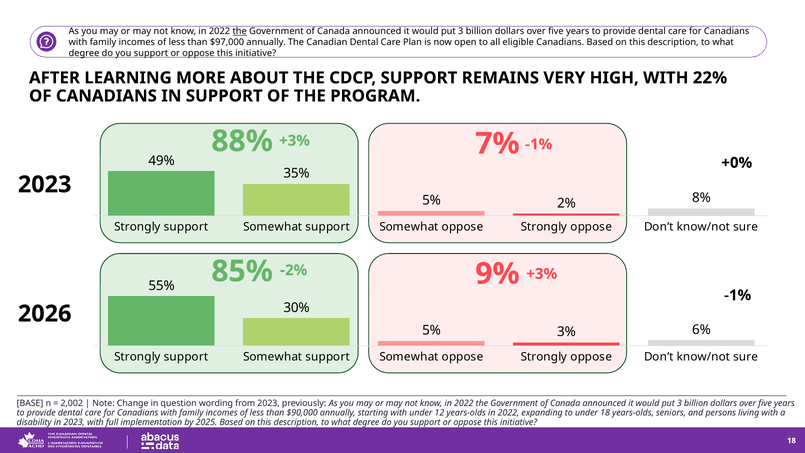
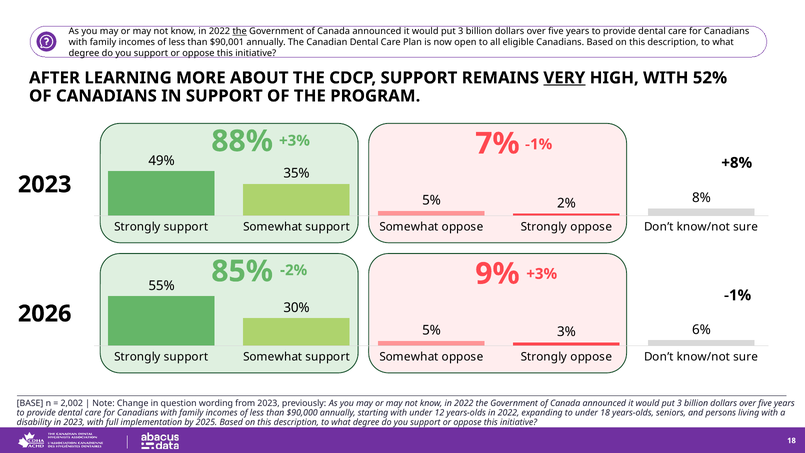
$97,000: $97,000 -> $90,001 (227, 42)
VERY underline: none -> present (564, 78)
22%: 22% -> 52% (710, 78)
+0%: +0% -> +8% (737, 163)
